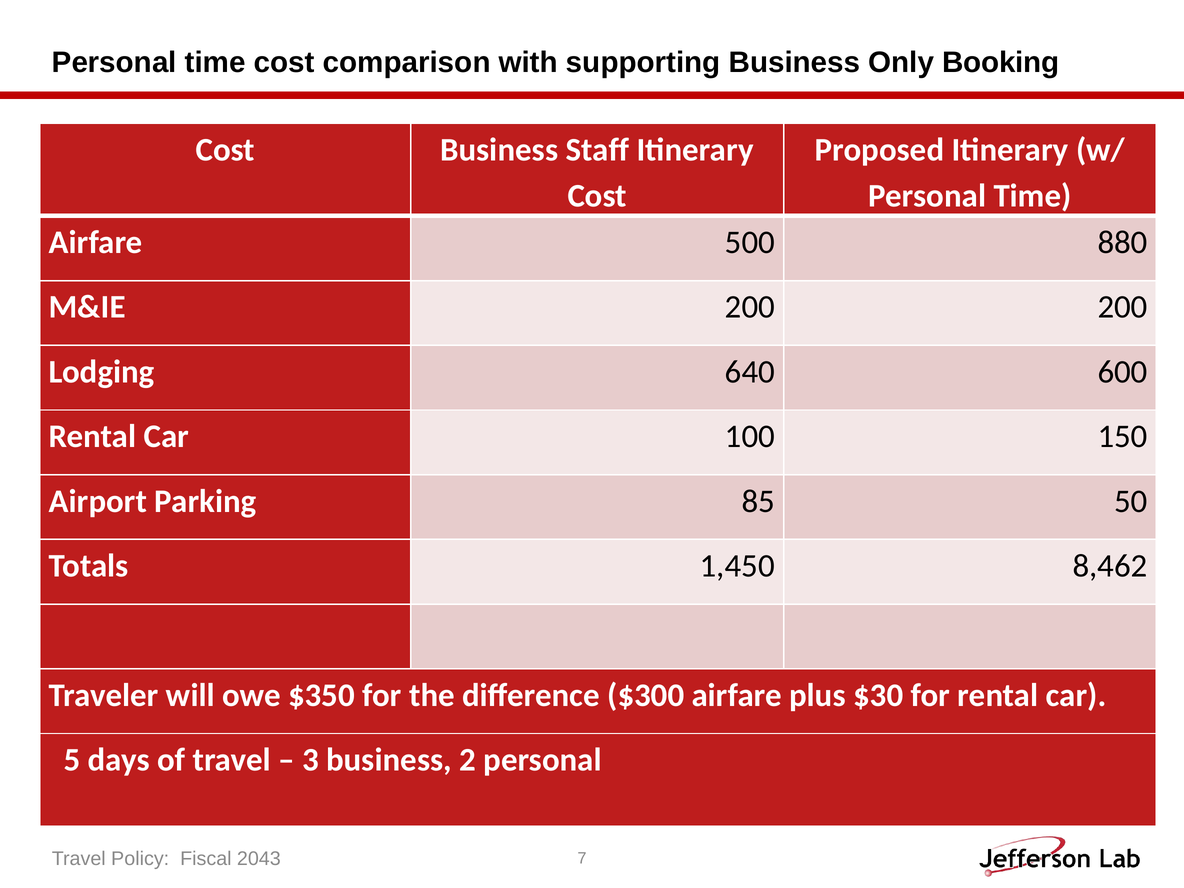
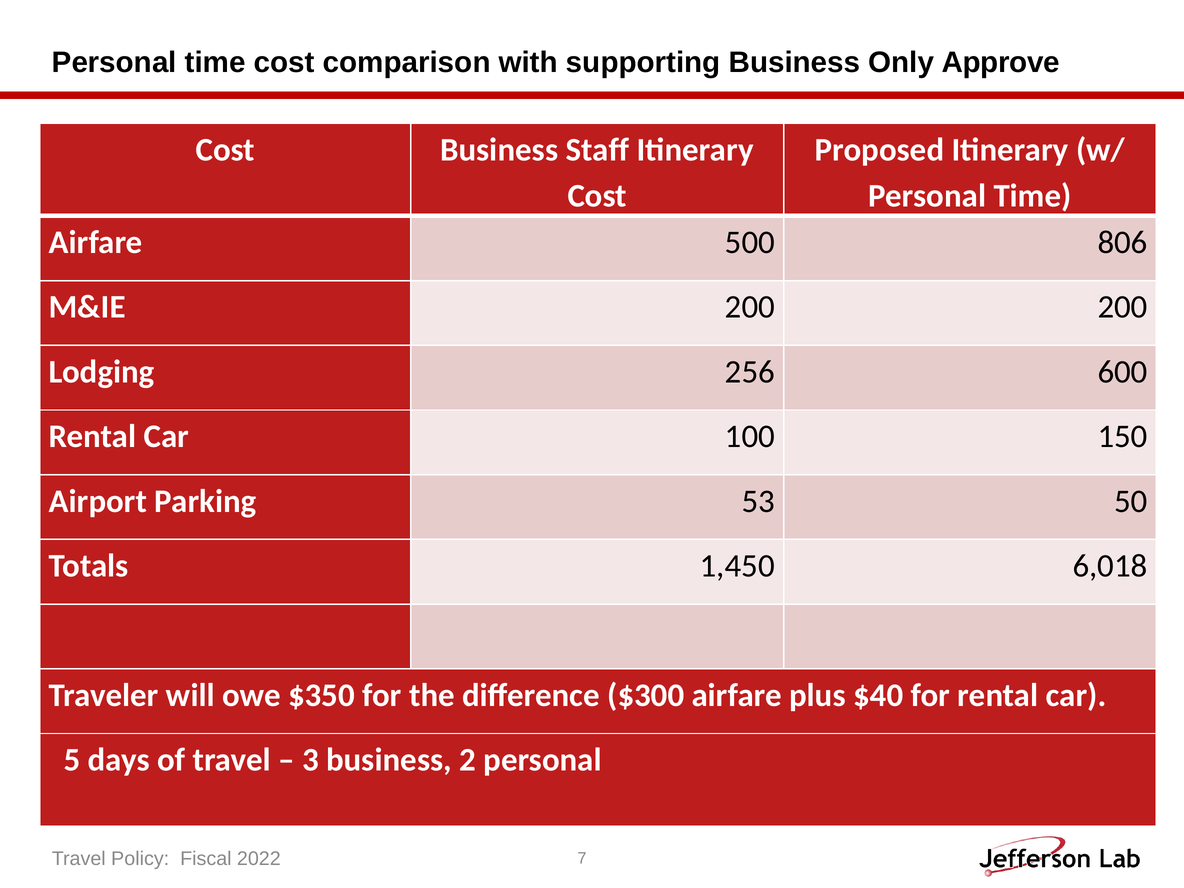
Booking: Booking -> Approve (1001, 62)
880: 880 -> 806 (1123, 242)
640: 640 -> 256 (750, 372)
85: 85 -> 53 (758, 501)
8,462: 8,462 -> 6,018 (1110, 566)
$30: $30 -> $40 (878, 695)
2043: 2043 -> 2022 (259, 859)
